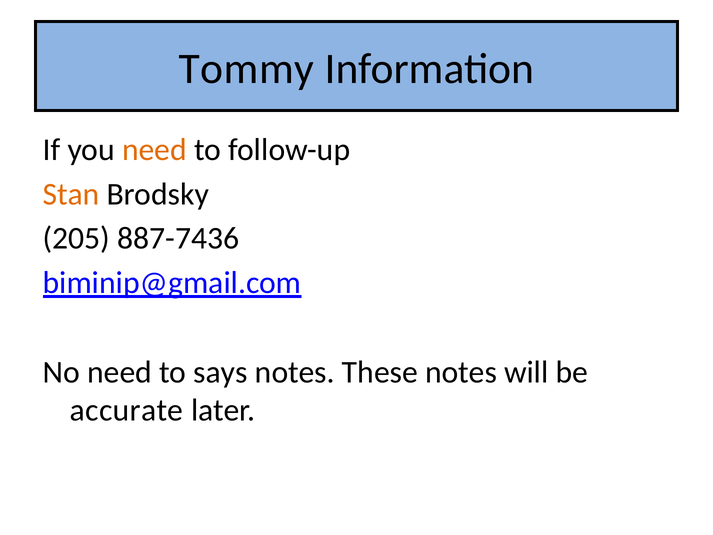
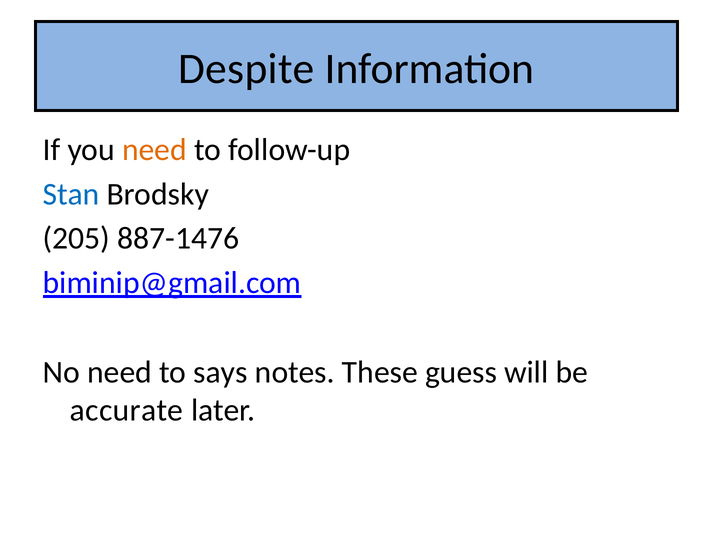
Tommy: Tommy -> Despite (246, 69)
Stan colour: orange -> blue (71, 194)
887-7436: 887-7436 -> 887-1476 (178, 238)
These notes: notes -> guess (461, 372)
